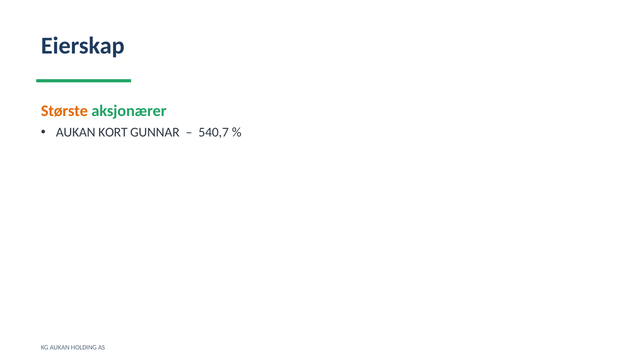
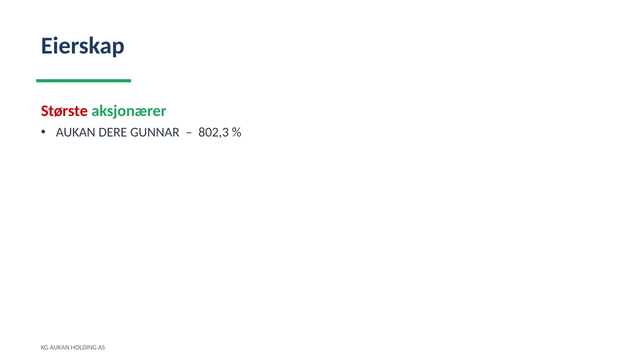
Største colour: orange -> red (64, 111)
KORT: KORT -> DERE (113, 132)
540,7: 540,7 -> 802,3 (214, 132)
